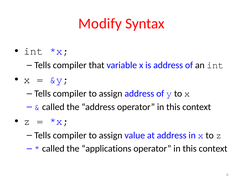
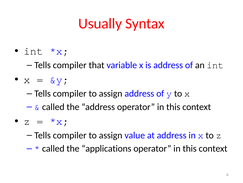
Modify: Modify -> Usually (100, 24)
